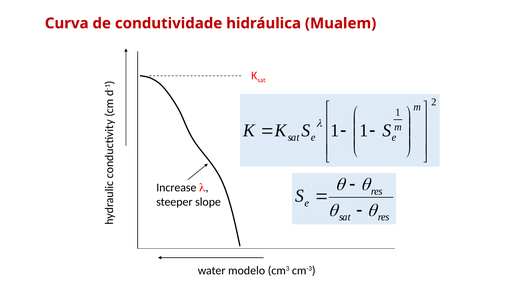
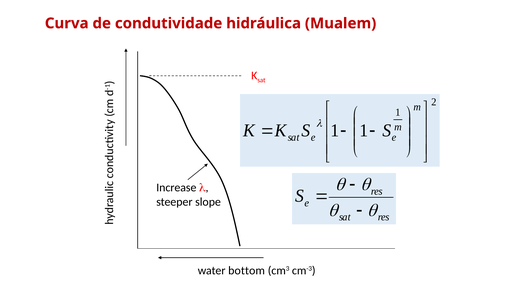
modelo: modelo -> bottom (247, 270)
